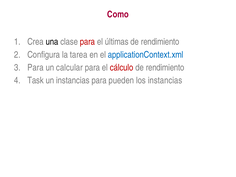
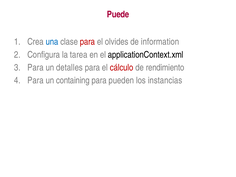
Como: Como -> Puede (118, 14)
una colour: black -> blue (52, 42)
últimas: últimas -> olvides (117, 42)
rendimiento: rendimiento -> information (160, 42)
applicationContext.xml colour: blue -> black (146, 55)
calcular: calcular -> detalles (69, 68)
Task: Task -> Para (35, 80)
un instancias: instancias -> containing (73, 80)
